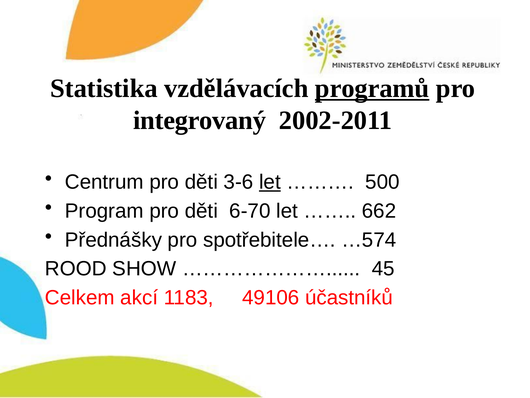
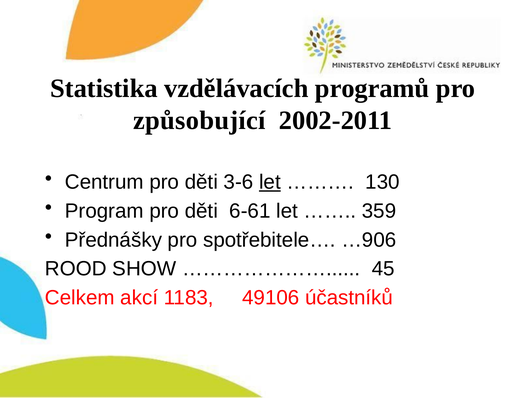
programů underline: present -> none (372, 88)
integrovaný: integrovaný -> způsobující (199, 120)
500: 500 -> 130 (382, 182)
6-70: 6-70 -> 6-61 (250, 211)
662: 662 -> 359 (379, 211)
…574: …574 -> …906 (369, 240)
